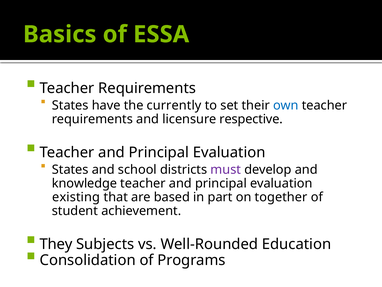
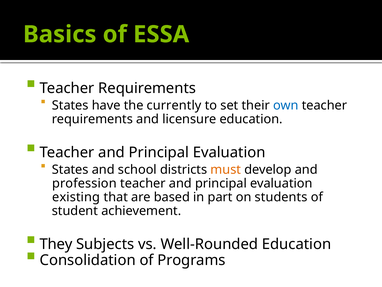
licensure respective: respective -> education (251, 119)
must colour: purple -> orange (226, 169)
knowledge: knowledge -> profession (84, 183)
together: together -> students (281, 197)
